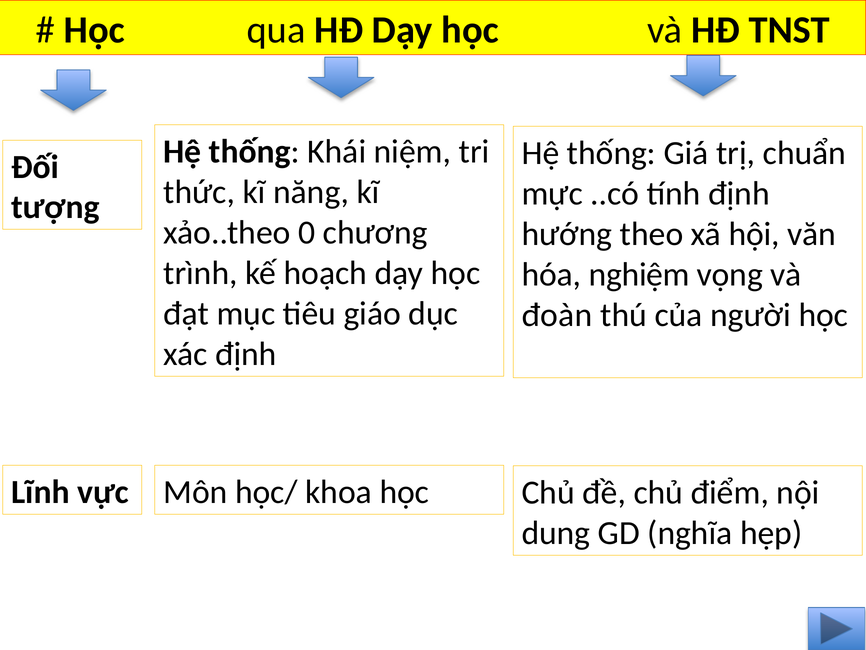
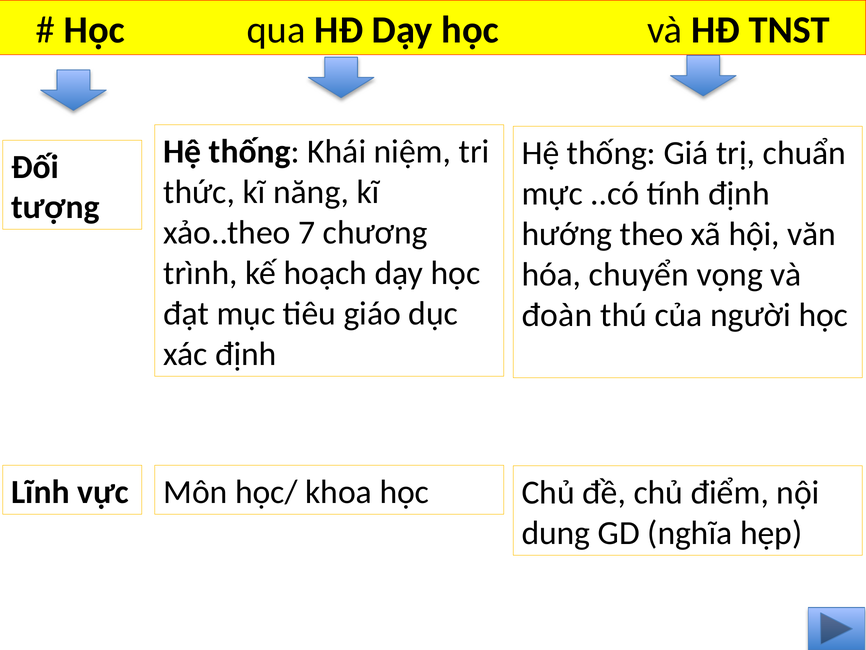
0: 0 -> 7 (307, 232)
nghiệm: nghiệm -> chuyển (639, 274)
